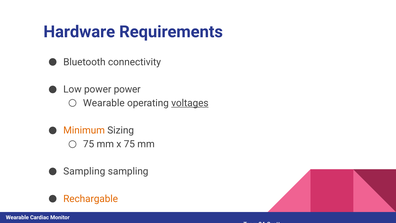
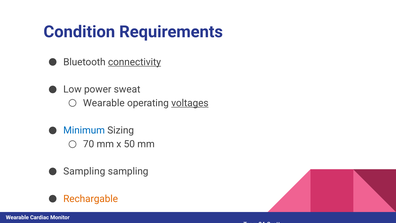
Hardware: Hardware -> Condition (79, 32)
connectivity underline: none -> present (134, 62)
power power: power -> sweat (127, 89)
Minimum colour: orange -> blue (84, 130)
75: 75 -> 70 (89, 144)
x 75: 75 -> 50 (129, 144)
